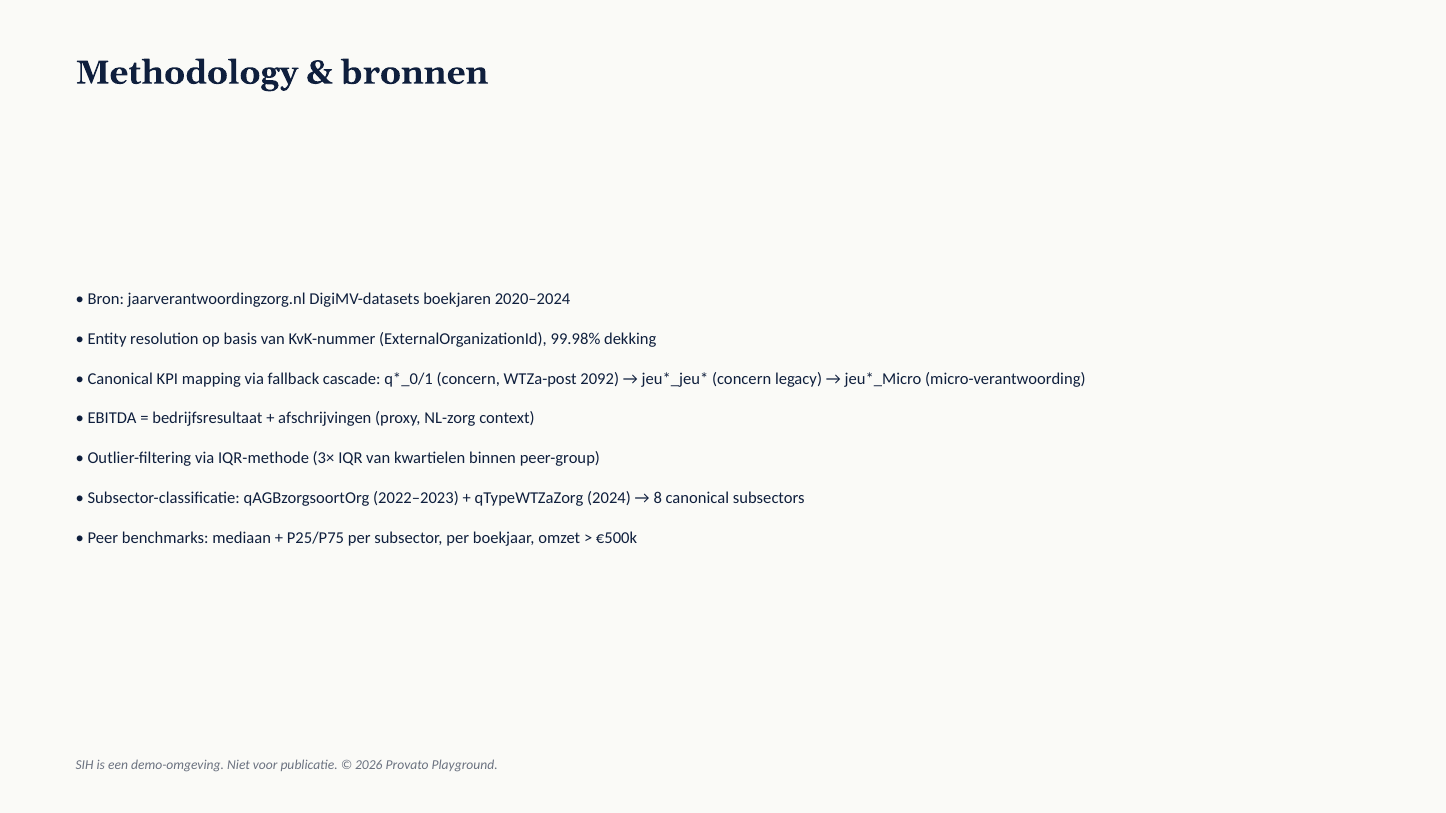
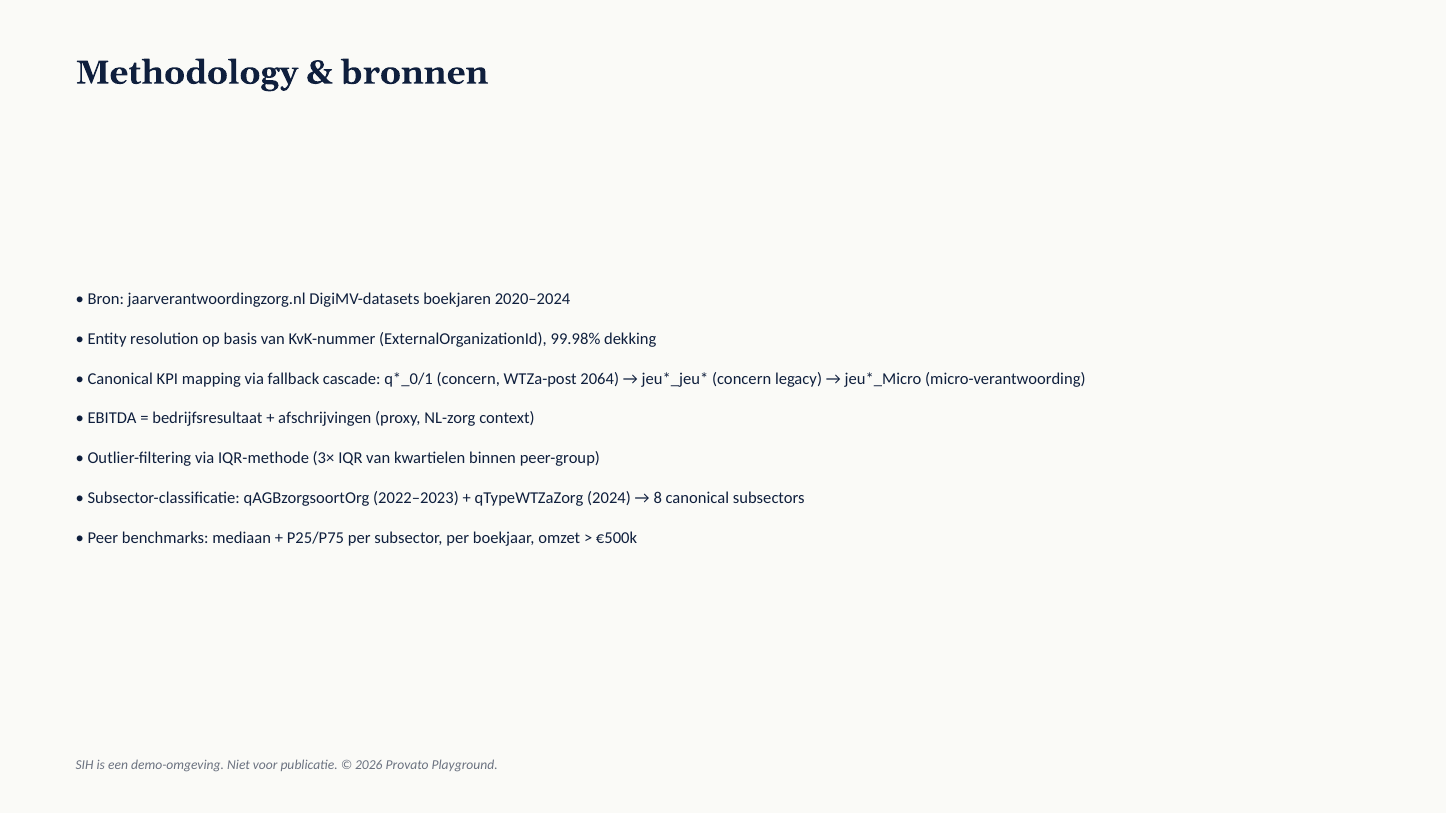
2092: 2092 -> 2064 (600, 379)
